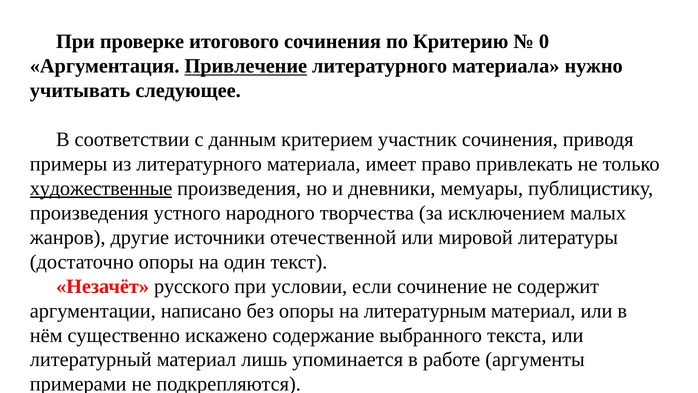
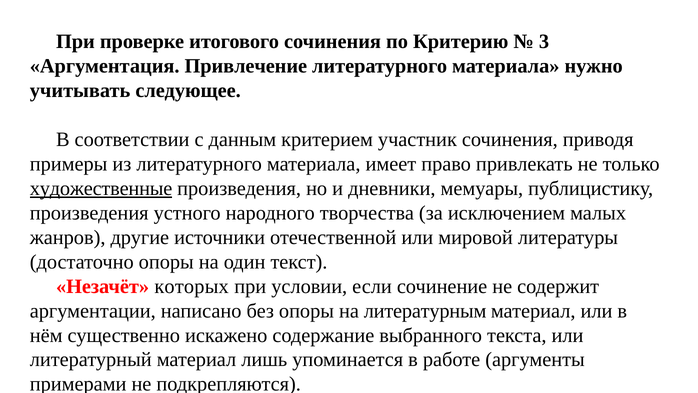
0: 0 -> 3 (544, 42)
Привлечение underline: present -> none (246, 66)
русского: русского -> которых (192, 286)
